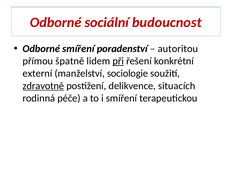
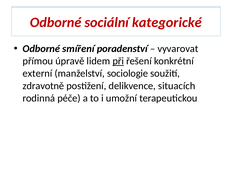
budoucnost: budoucnost -> kategorické (167, 22)
autoritou: autoritou -> vyvarovat (178, 49)
špatně: špatně -> úpravě (70, 61)
zdravotně underline: present -> none (43, 86)
i smíření: smíření -> umožní (121, 98)
